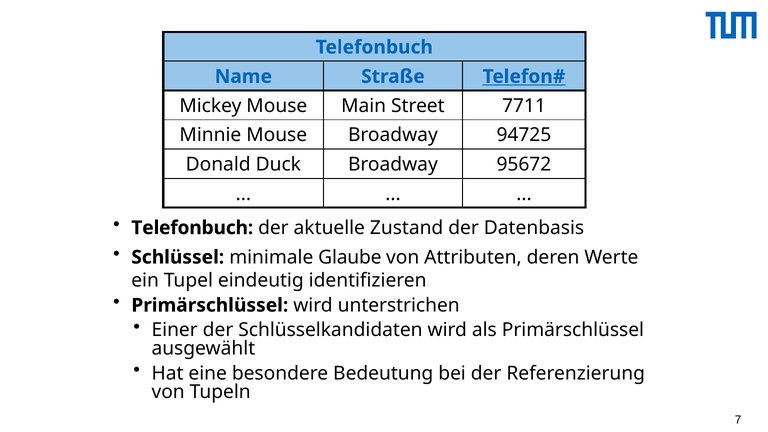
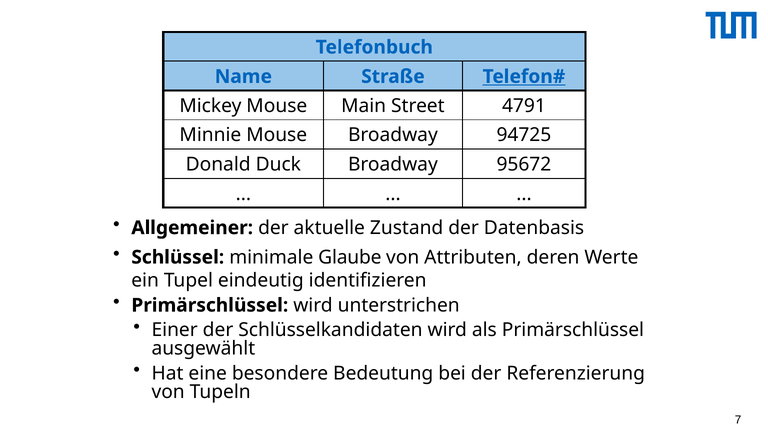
7711: 7711 -> 4791 (524, 106)
Telefonbuch: Telefonbuch -> Allgemeiner (192, 228)
